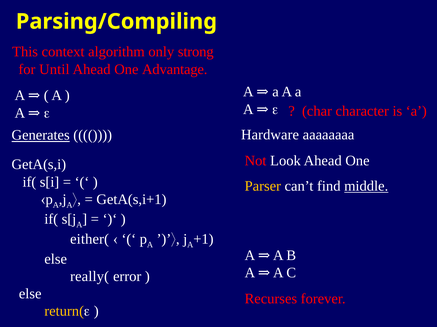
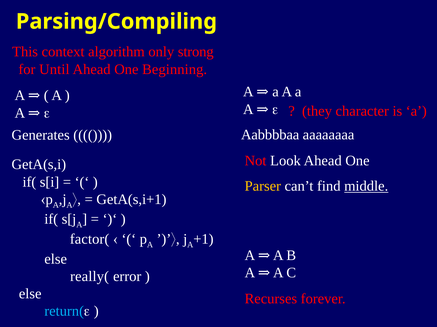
Advantage: Advantage -> Beginning (175, 69)
char: char -> they (317, 111)
Hardware: Hardware -> Aabbbbaa (270, 135)
Generates underline: present -> none (41, 135)
either(: either( -> factor( (90, 240)
return( colour: yellow -> light blue (64, 312)
